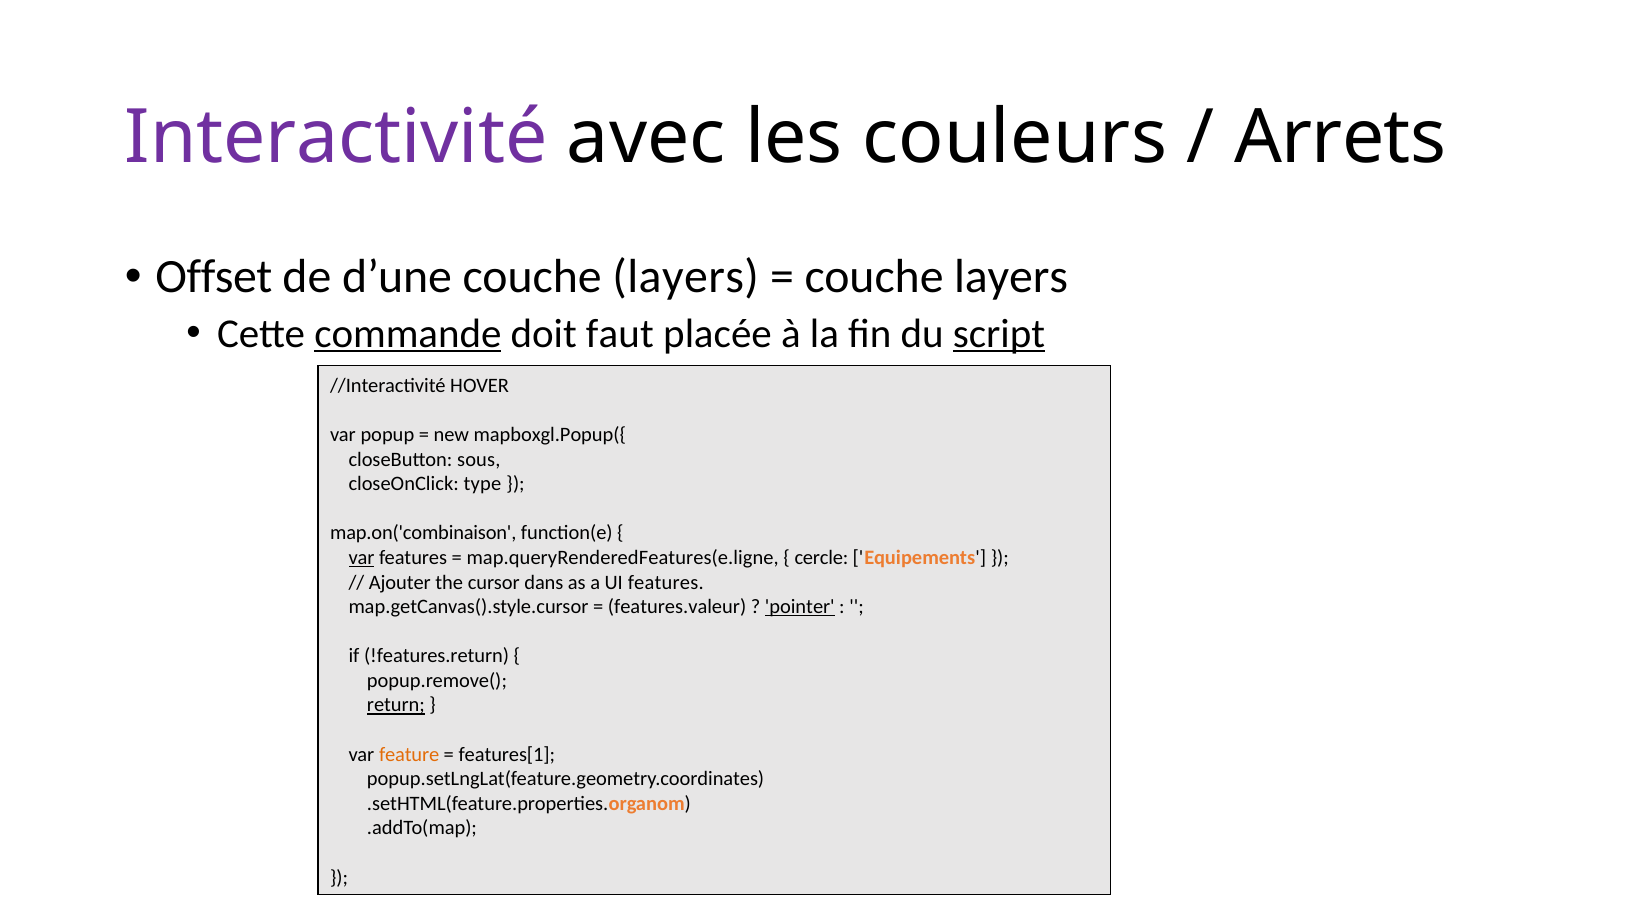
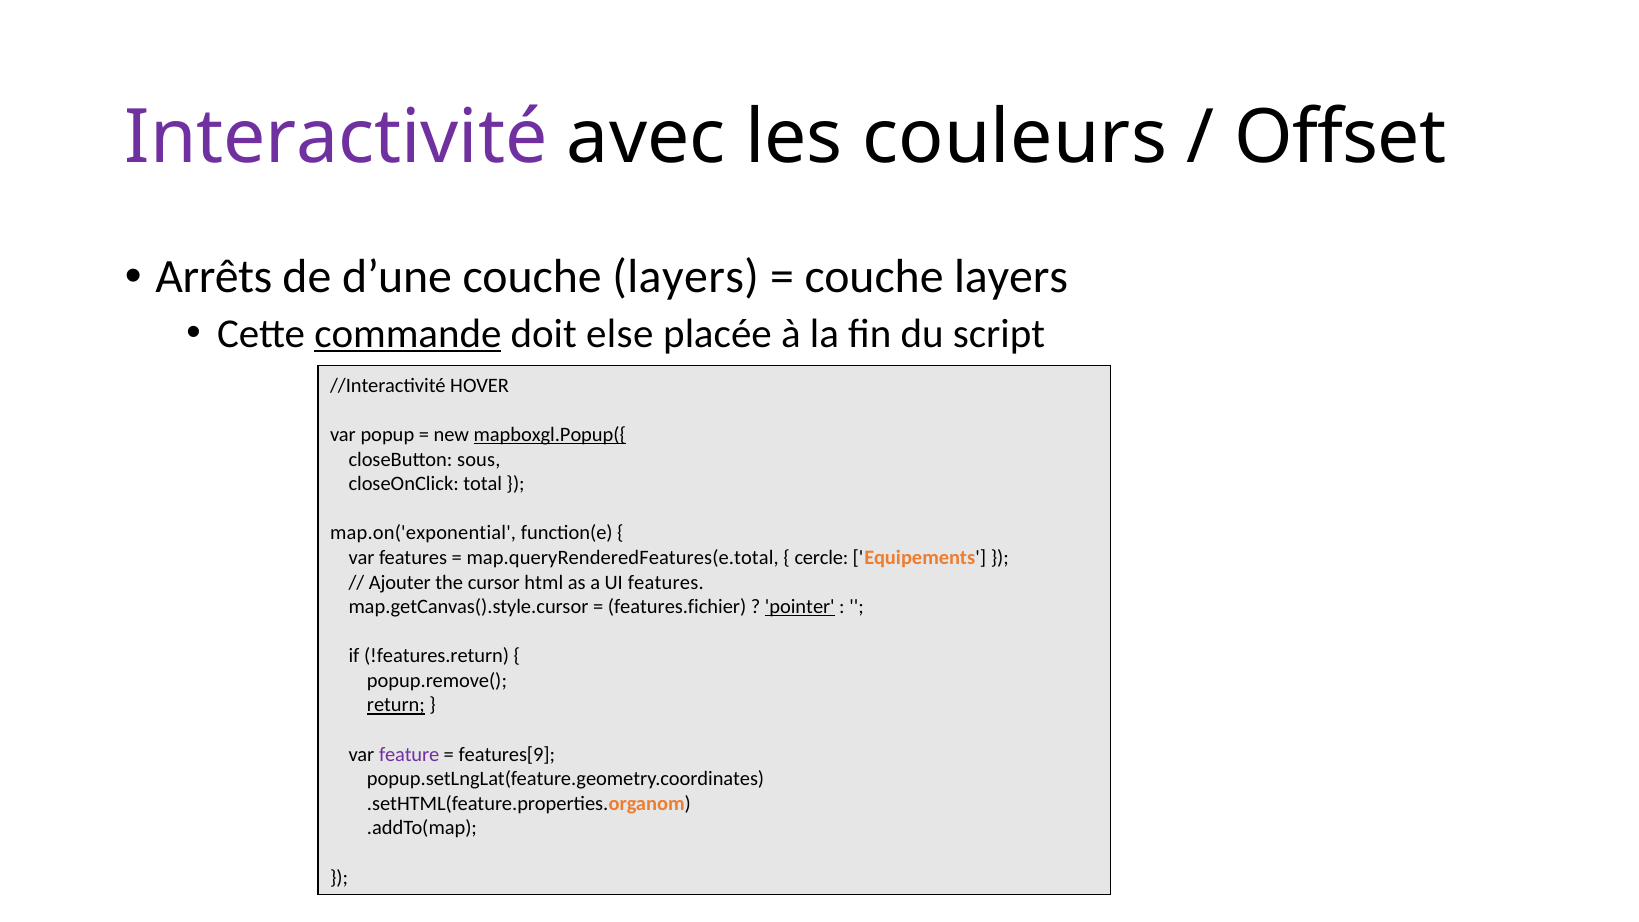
Arrets: Arrets -> Offset (1340, 138)
Offset: Offset -> Arrêts (214, 277)
faut: faut -> else (620, 334)
script underline: present -> none (999, 334)
mapboxgl.Popup({ underline: none -> present (550, 435)
type: type -> total (483, 484)
map.on('combinaison: map.on('combinaison -> map.on('exponential (423, 533)
var underline: present -> none (361, 558)
map.queryRenderedFeatures(e.ligne: map.queryRenderedFeatures(e.ligne -> map.queryRenderedFeatures(e.total (623, 558)
dans: dans -> html (544, 582)
features.valeur: features.valeur -> features.fichier (677, 607)
feature colour: orange -> purple (409, 754)
features[1: features[1 -> features[9 (507, 754)
